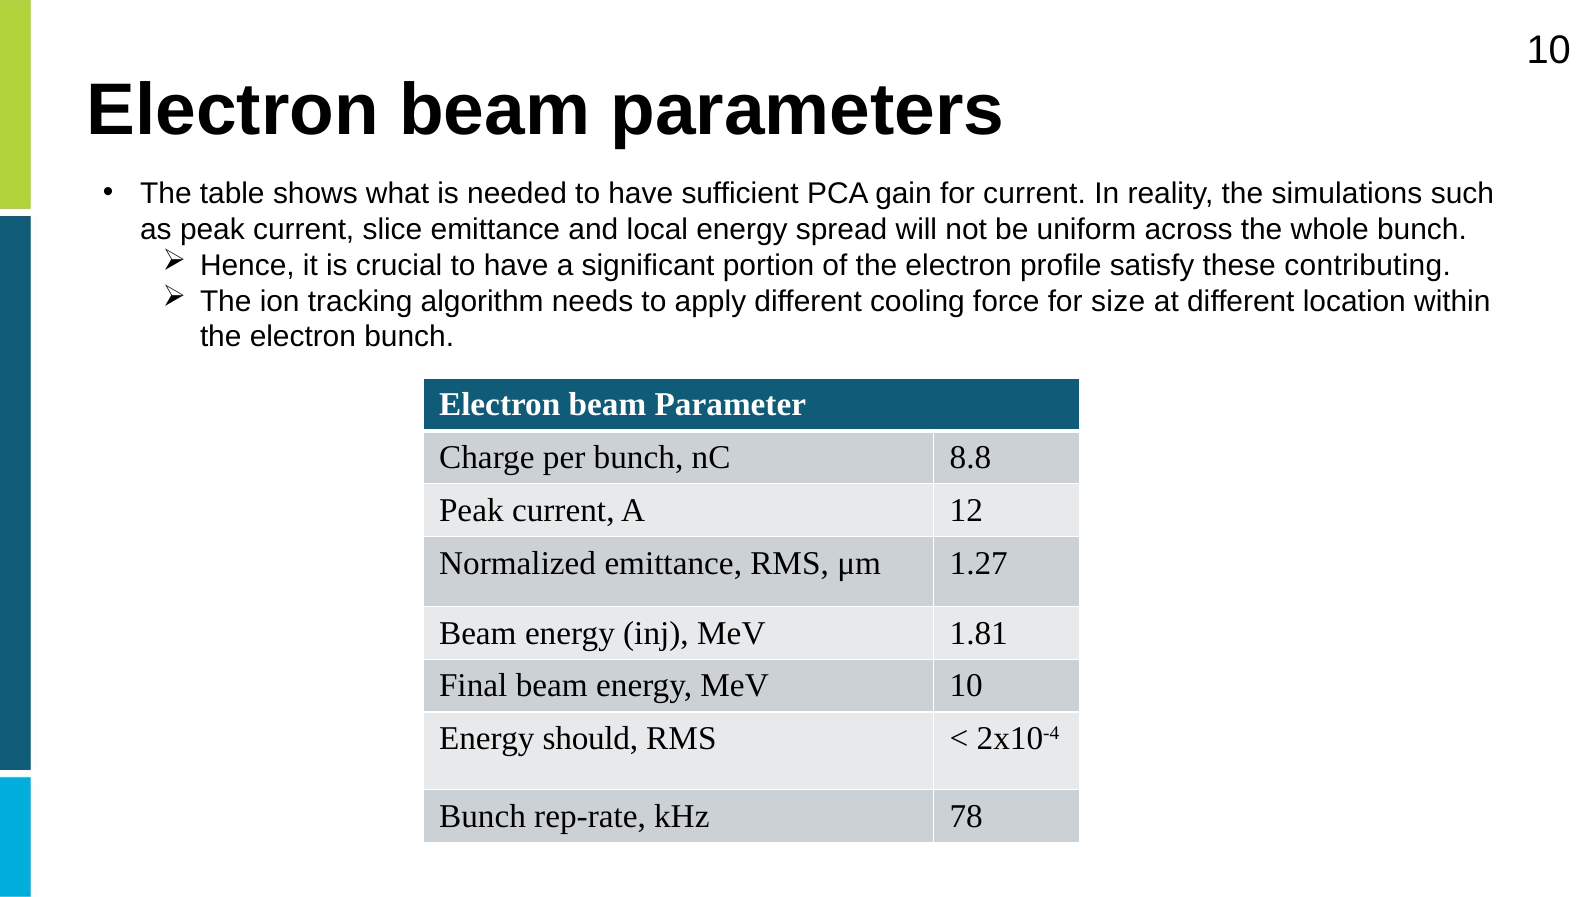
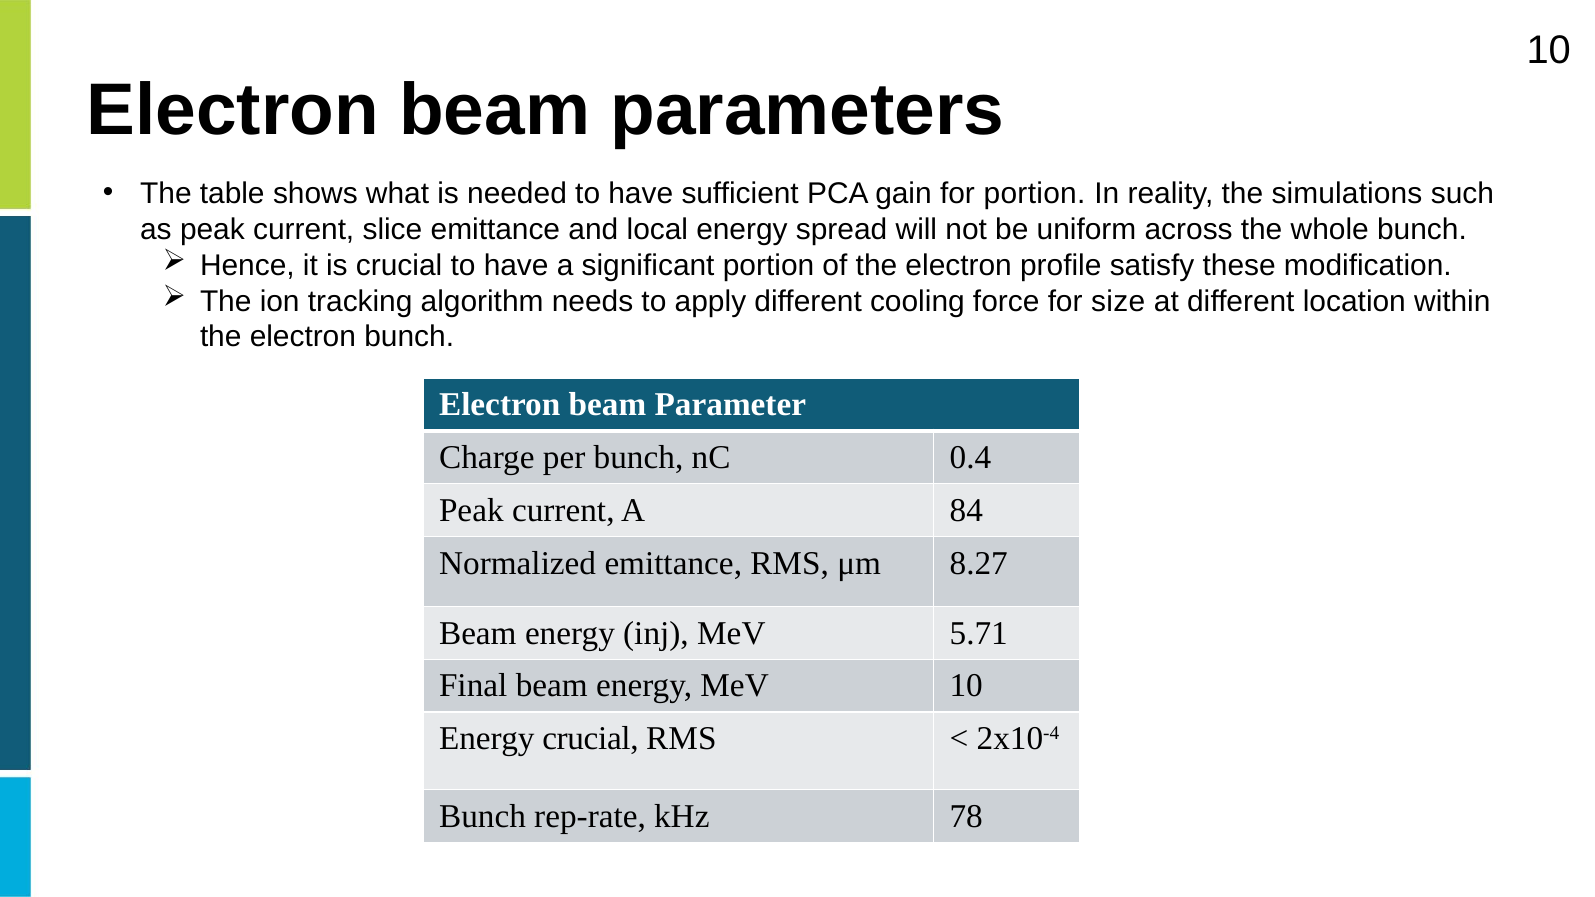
for current: current -> portion (1035, 194)
contributing: contributing -> modification (1368, 265)
8.8: 8.8 -> 0.4 (970, 458)
12: 12 -> 84 (966, 511)
1.27: 1.27 -> 8.27 (979, 563)
1.81: 1.81 -> 5.71 (979, 633)
Energy should: should -> crucial (590, 739)
